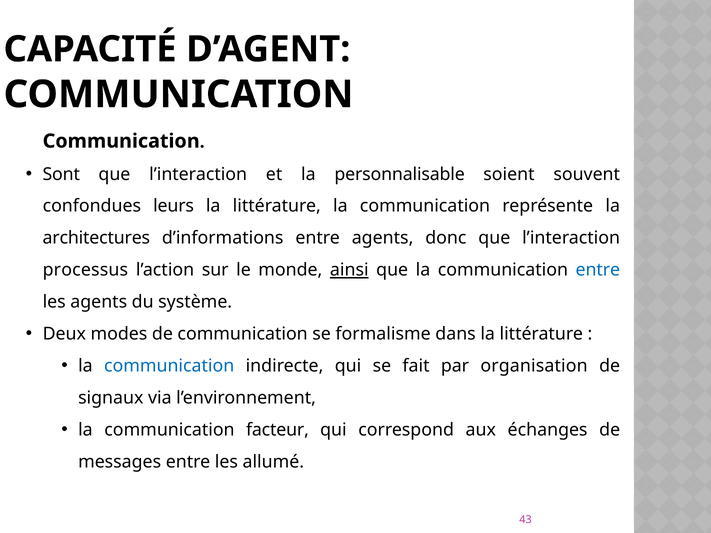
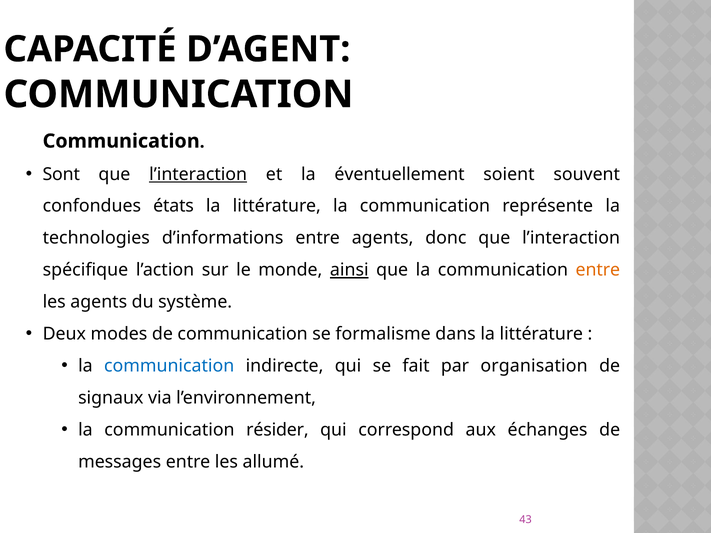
l’interaction underline: none -> present (198, 174)
personnalisable: personnalisable -> éventuellement (400, 174)
leurs: leurs -> états (174, 206)
architectures: architectures -> technologies (96, 238)
processus: processus -> spécifique (85, 270)
entre colour: blue -> orange (598, 270)
facteur: facteur -> résider (277, 430)
